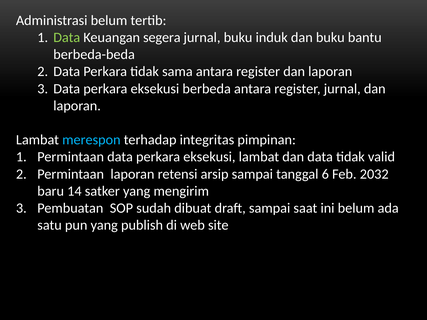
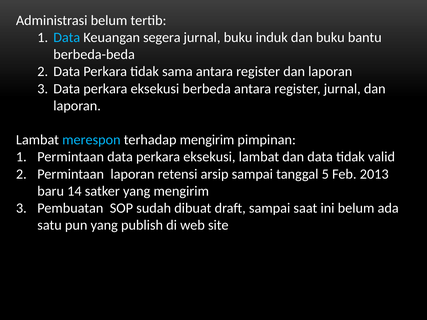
Data colour: light green -> light blue (67, 38)
terhadap integritas: integritas -> mengirim (207, 140)
6: 6 -> 5 (325, 174)
2032: 2032 -> 2013 (374, 174)
